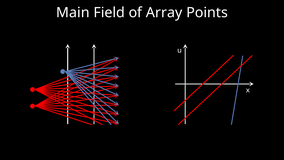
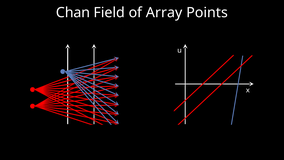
Main: Main -> Chan (73, 13)
